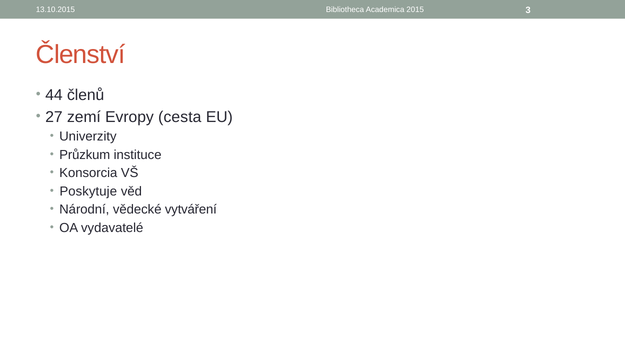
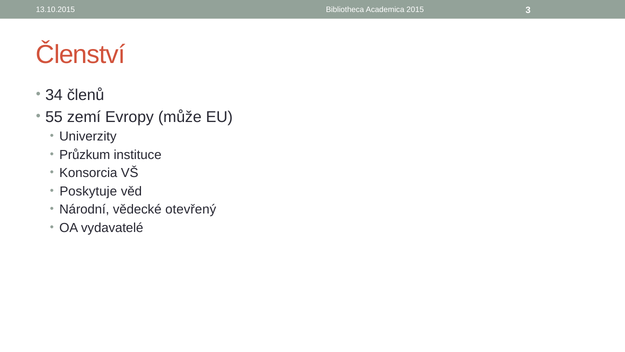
44: 44 -> 34 (54, 95)
27: 27 -> 55 (54, 117)
cesta: cesta -> může (180, 117)
vytváření: vytváření -> otevřený (191, 209)
